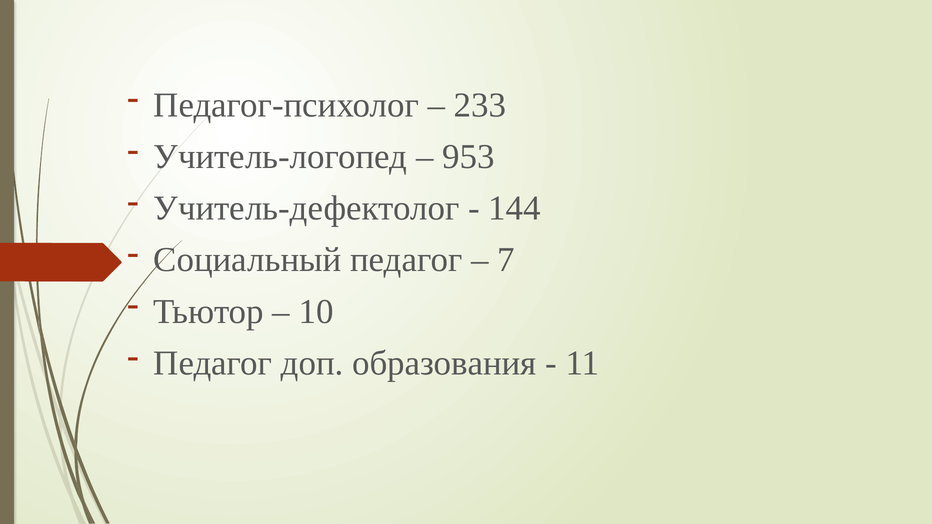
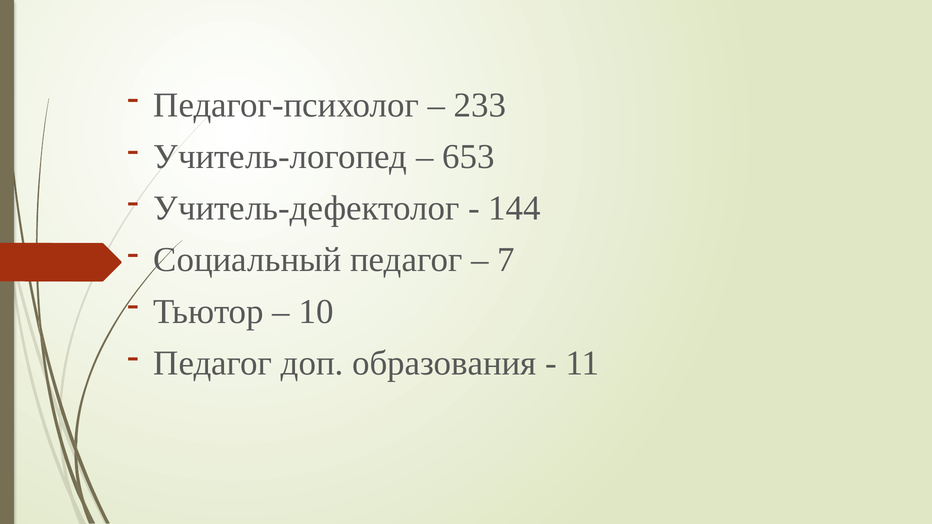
953: 953 -> 653 (468, 157)
